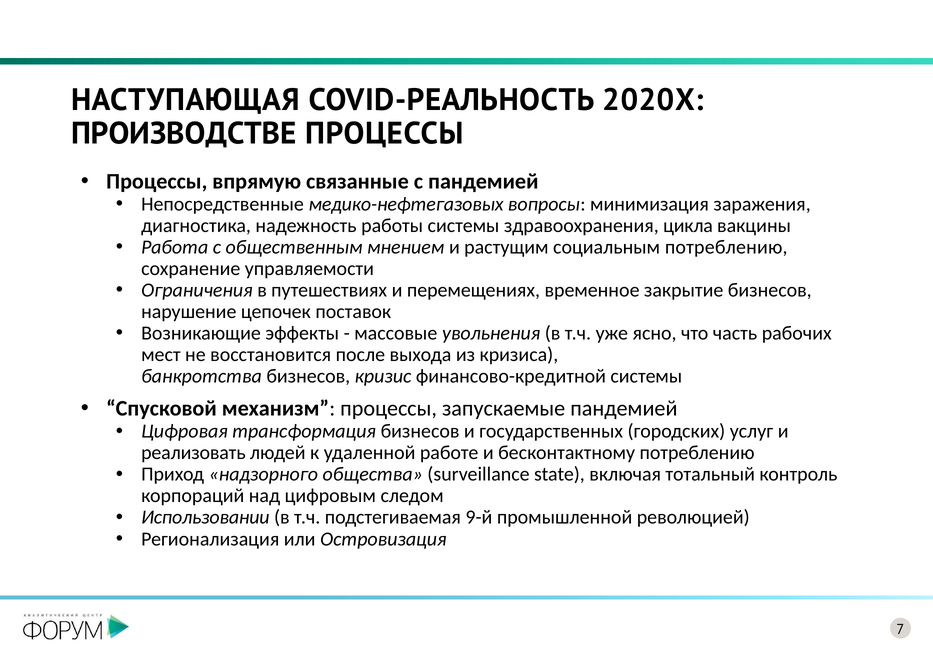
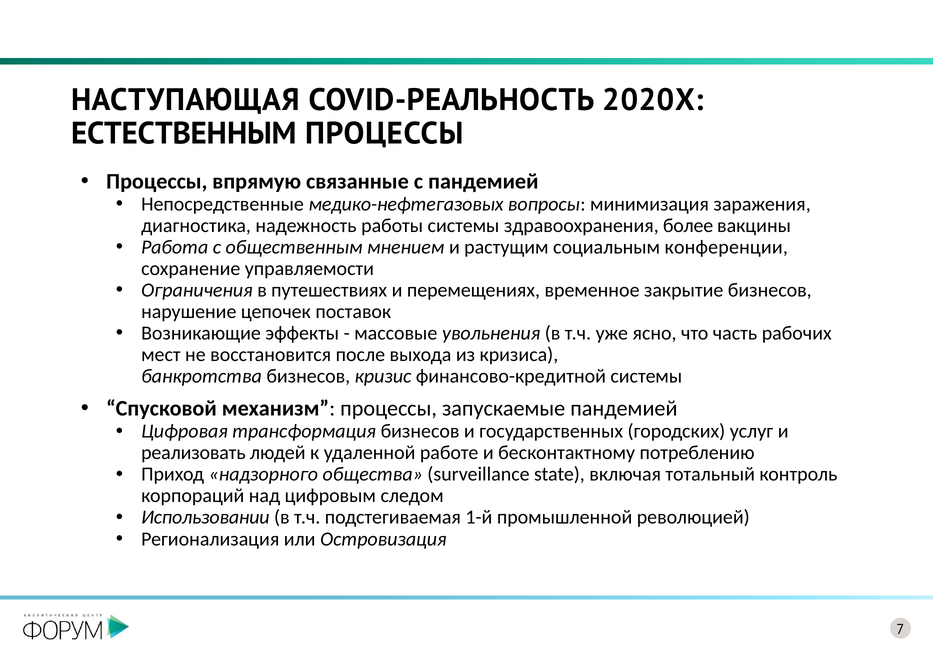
ПРОИЗВОДСТВЕ: ПРОИЗВОДСТВЕ -> ЕСТЕСТВЕННЫМ (184, 134)
цикла: цикла -> более (688, 226)
социальным потреблению: потреблению -> конференции (726, 247)
9-й: 9-й -> 1-й (479, 518)
